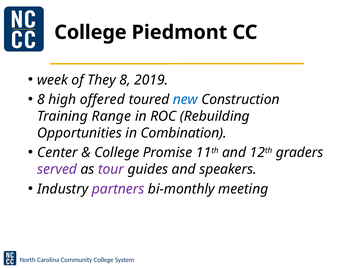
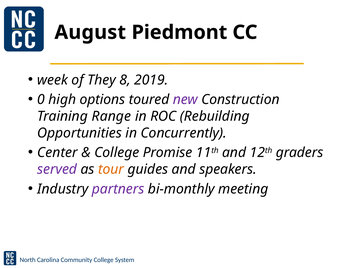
College: College -> August (90, 32)
8: 8 -> 0 (41, 99)
offered: offered -> options (102, 99)
new colour: blue -> purple (185, 99)
Combination: Combination -> Concurrently (184, 133)
tour colour: purple -> orange (111, 169)
